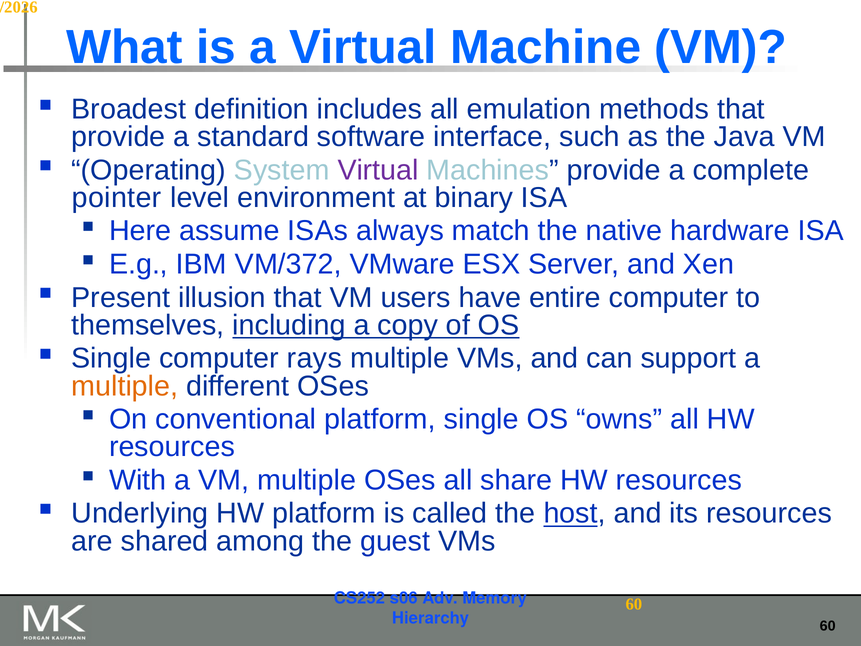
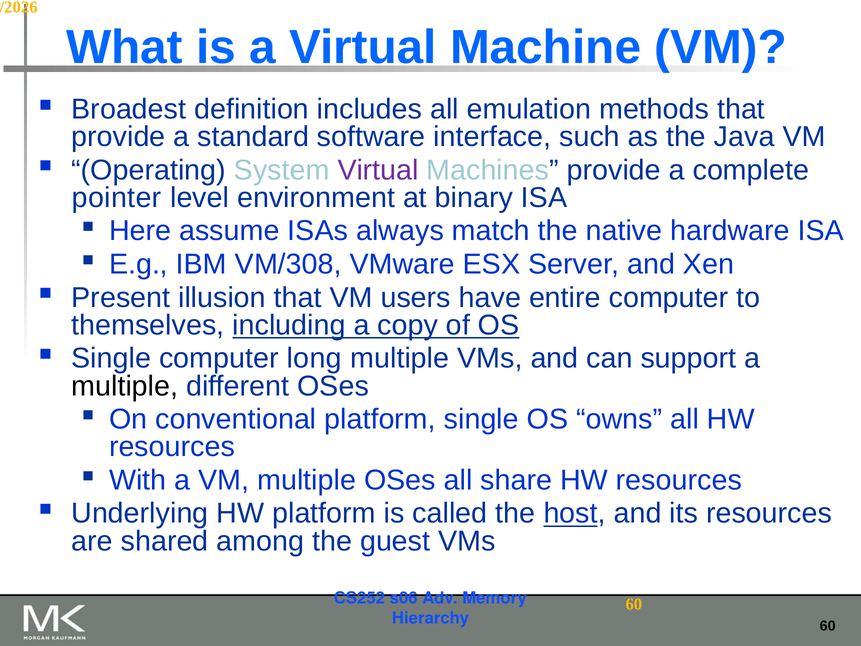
VM/372: VM/372 -> VM/308 (288, 264)
rays: rays -> long (314, 358)
multiple colour: orange -> black (125, 386)
